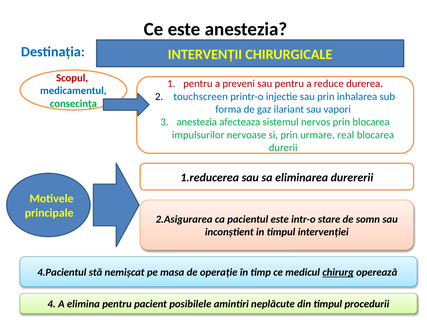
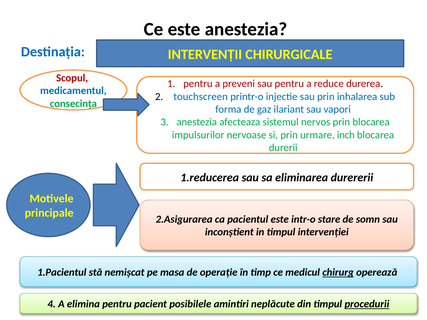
real: real -> inch (346, 135)
4.Pacientul: 4.Pacientul -> 1.Pacientul (62, 273)
procedurii underline: none -> present (367, 304)
